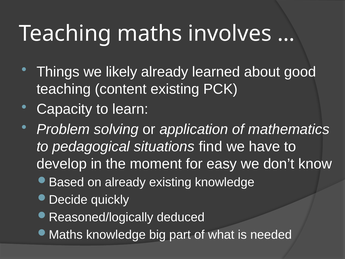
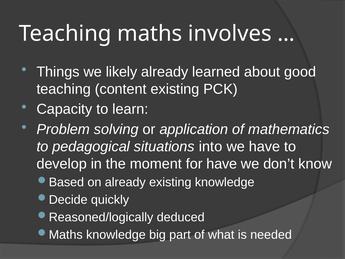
find: find -> into (211, 146)
for easy: easy -> have (222, 164)
